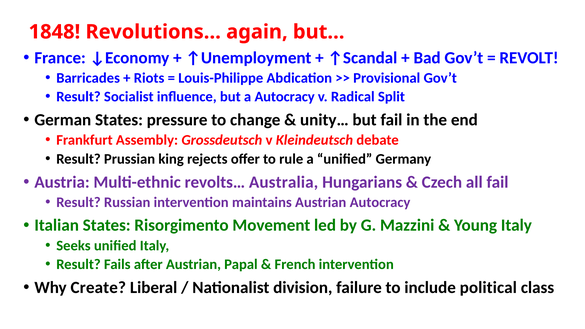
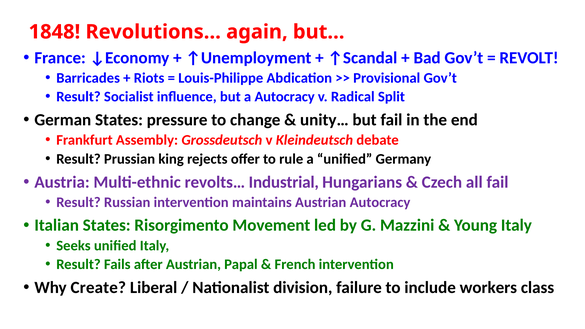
Australia: Australia -> Industrial (284, 182)
political: political -> workers (488, 288)
